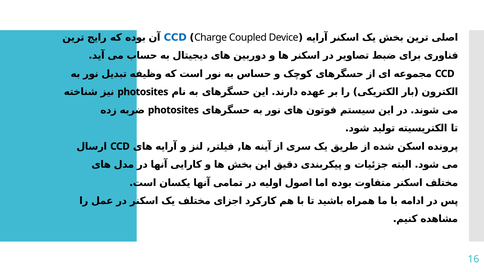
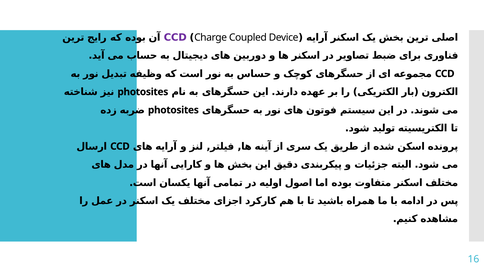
CCD colour: blue -> purple (175, 37)
